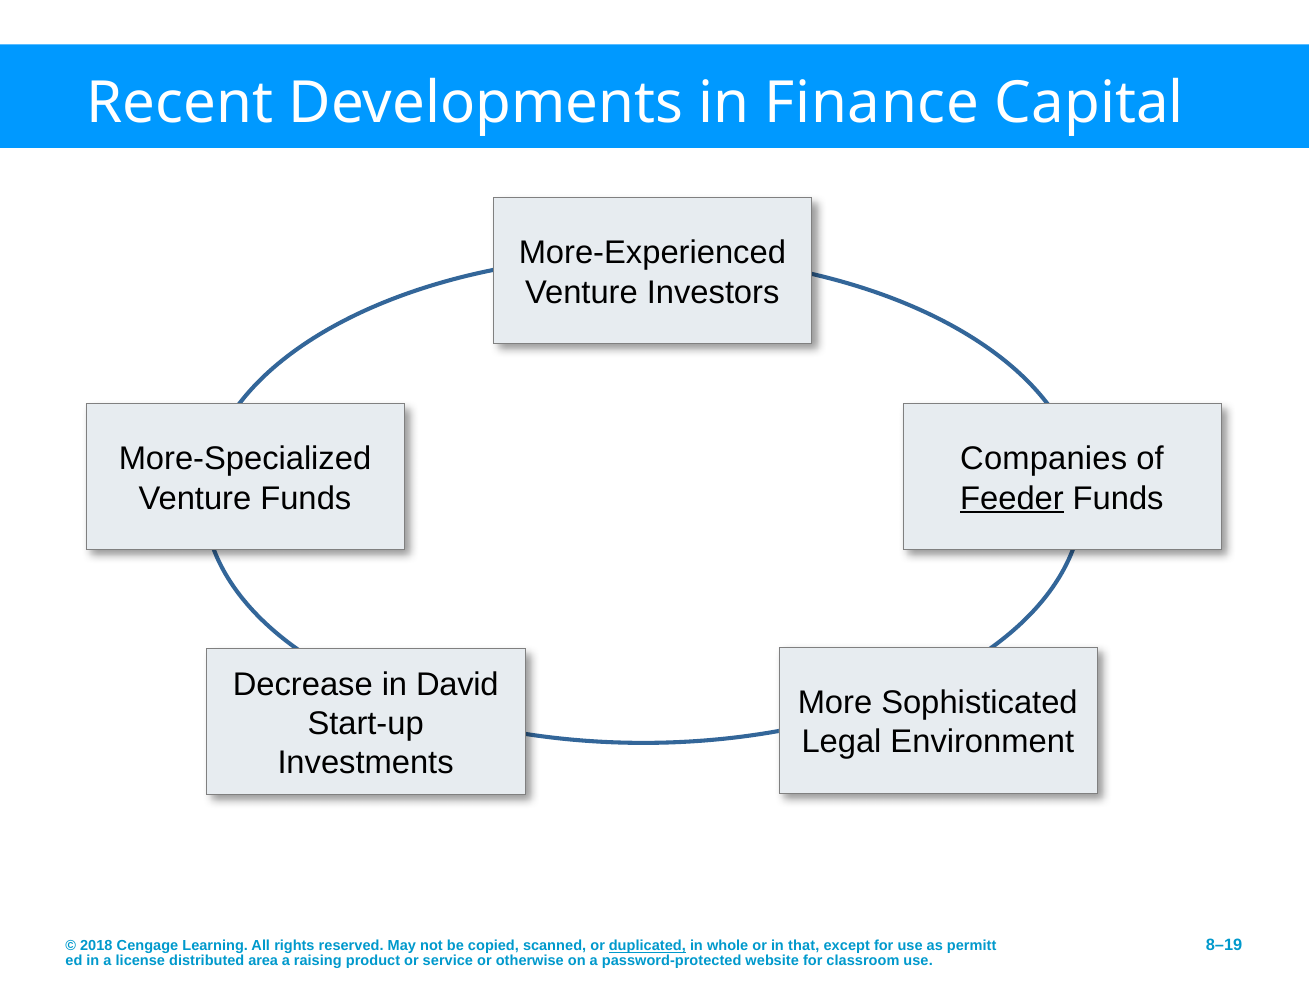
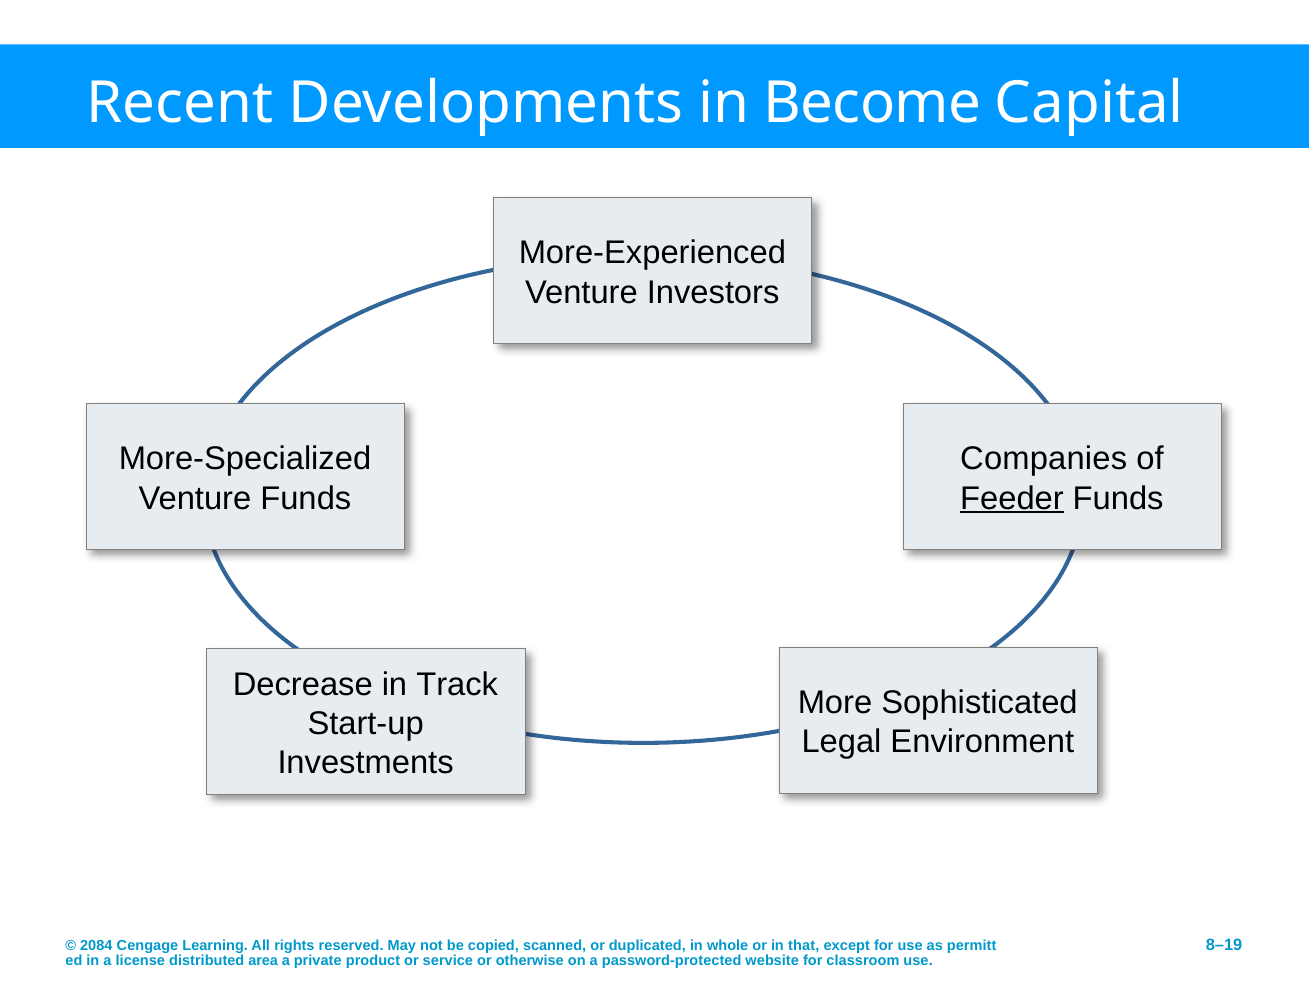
Finance: Finance -> Become (872, 103)
David: David -> Track (457, 684)
2018: 2018 -> 2084 (96, 946)
duplicated underline: present -> none (647, 946)
raising: raising -> private (318, 960)
